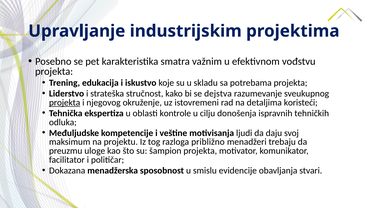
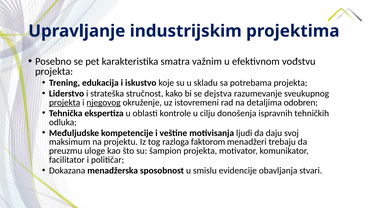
njegovog underline: none -> present (104, 103)
koristeći: koristeći -> odobren (301, 103)
približno: približno -> faktorom (208, 142)
